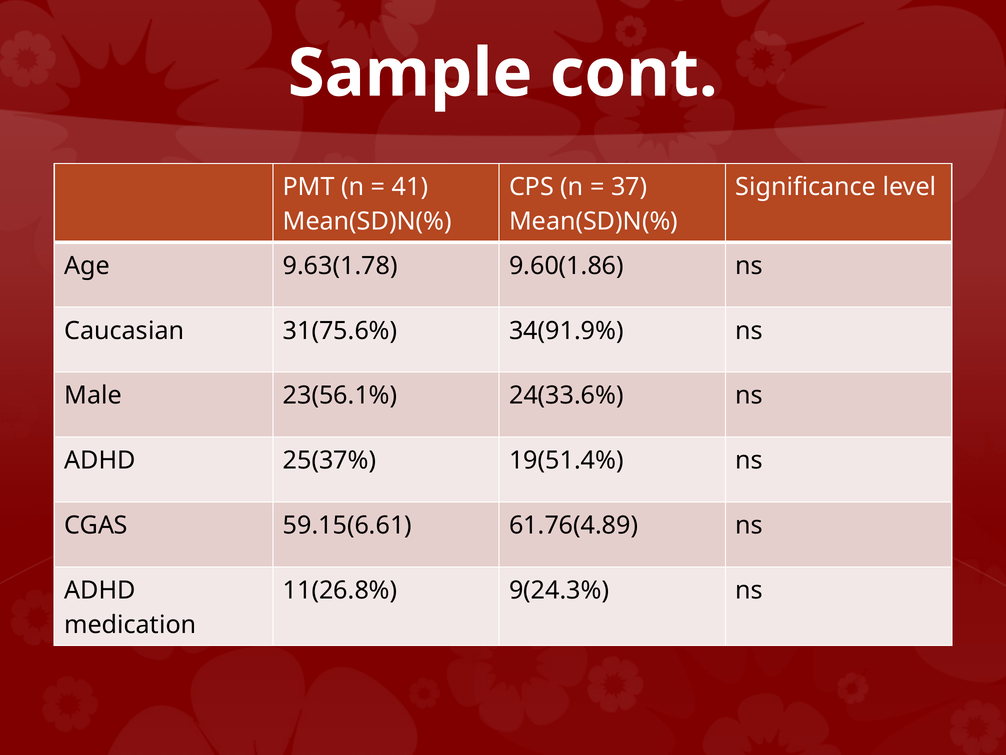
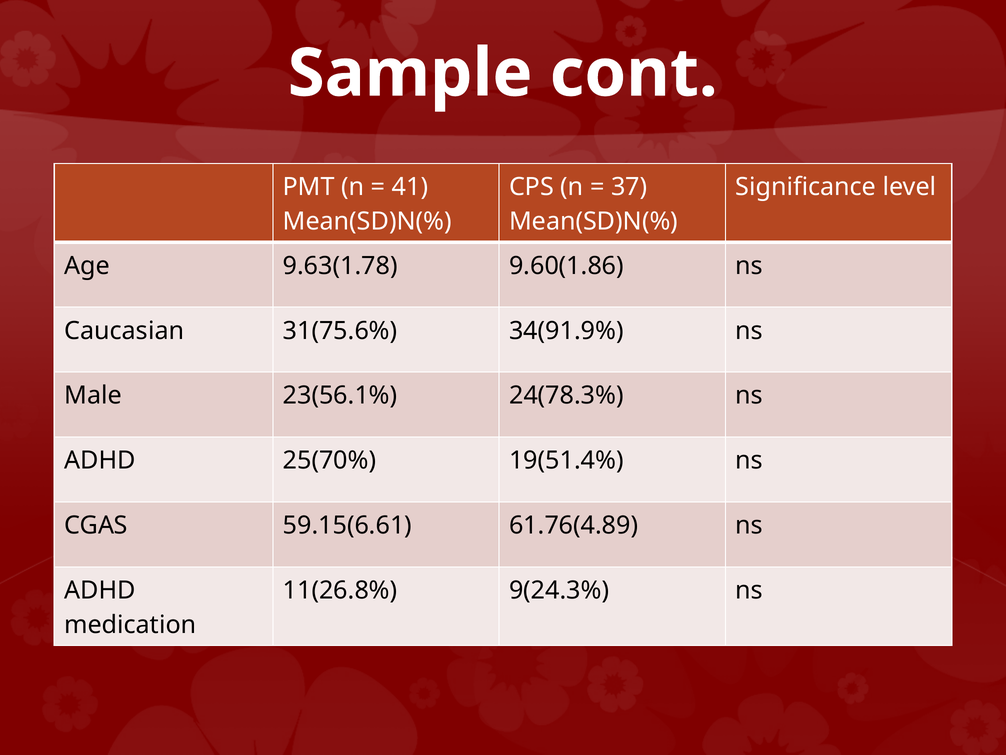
24(33.6%: 24(33.6% -> 24(78.3% (566, 395)
25(37%: 25(37% -> 25(70% (330, 460)
